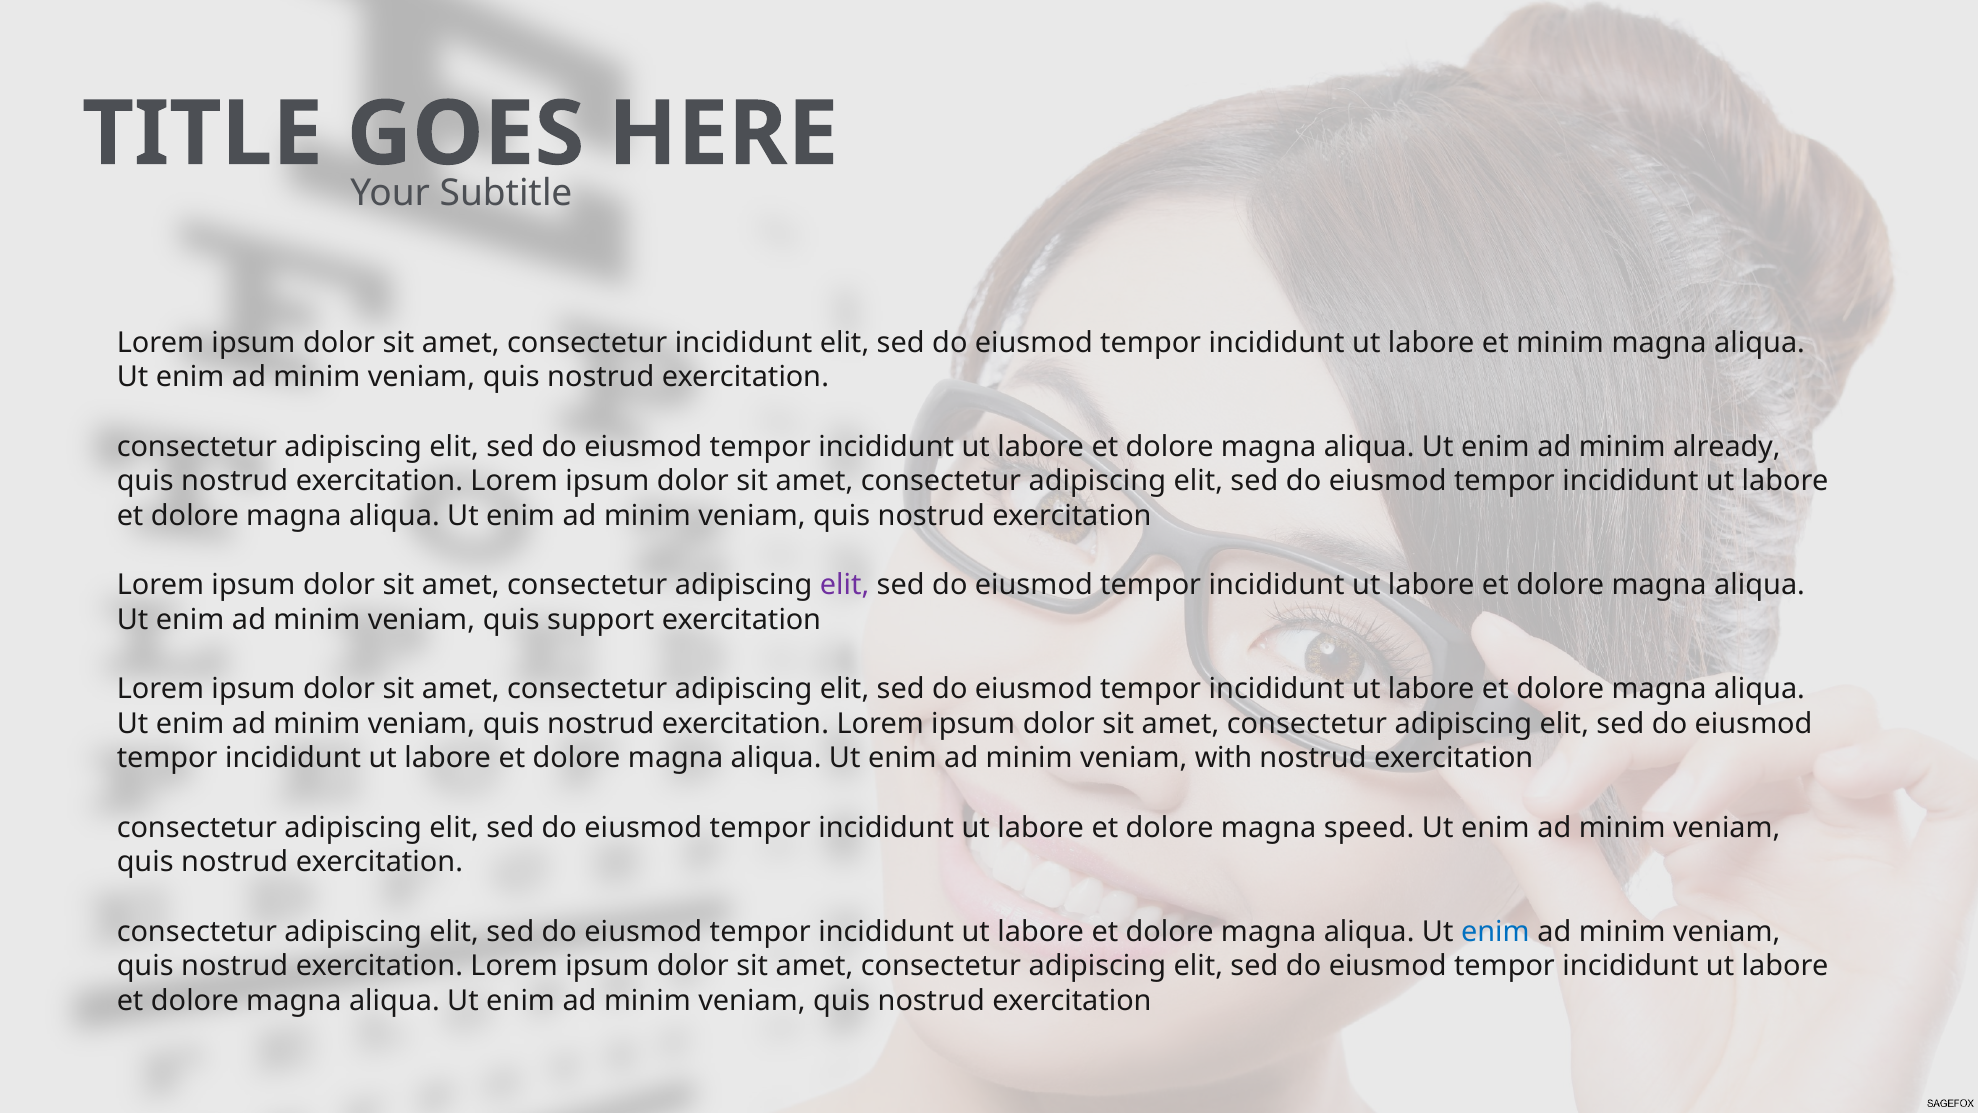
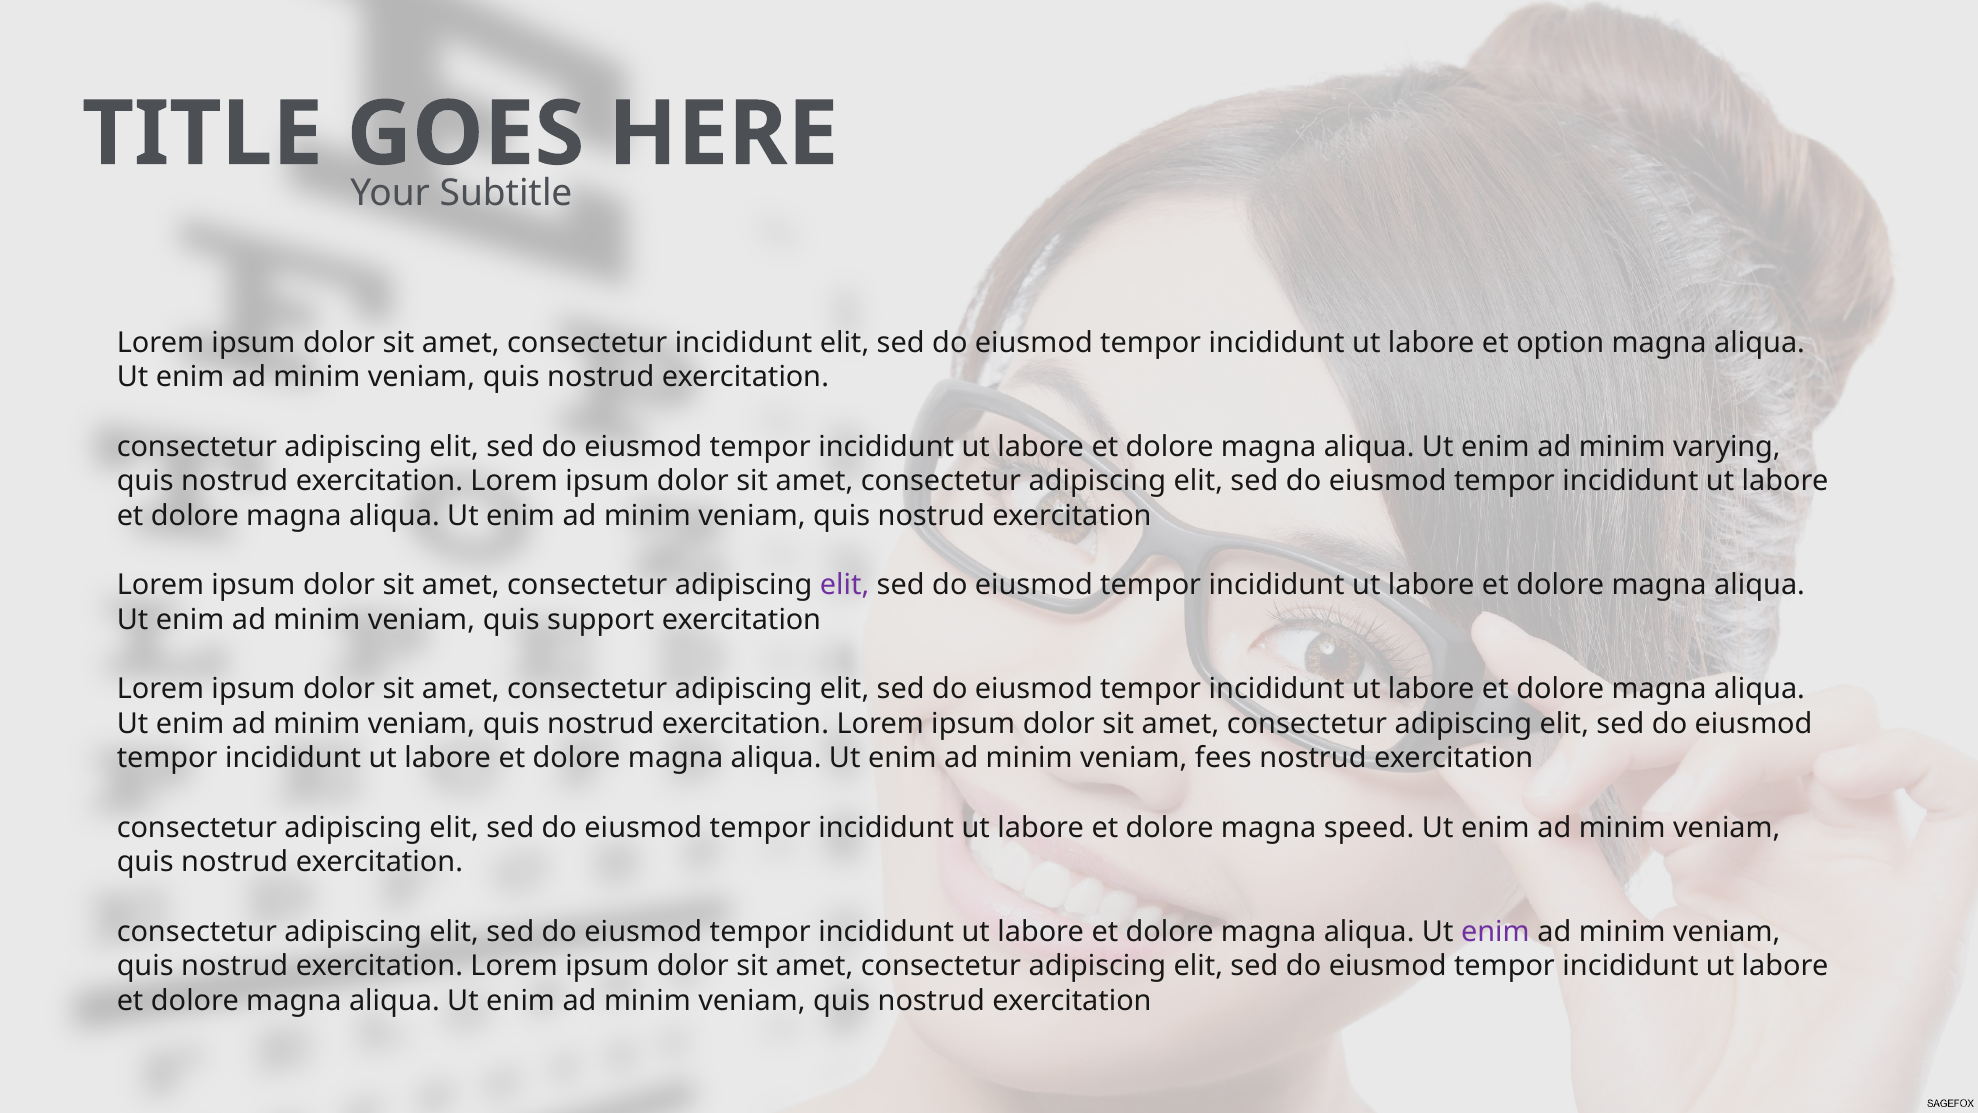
et minim: minim -> option (1560, 342)
already: already -> varying (1727, 446)
with: with -> fees (1223, 758)
enim colour: blue -> purple (1495, 931)
